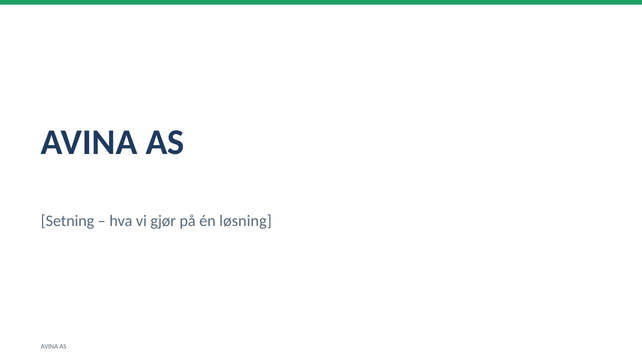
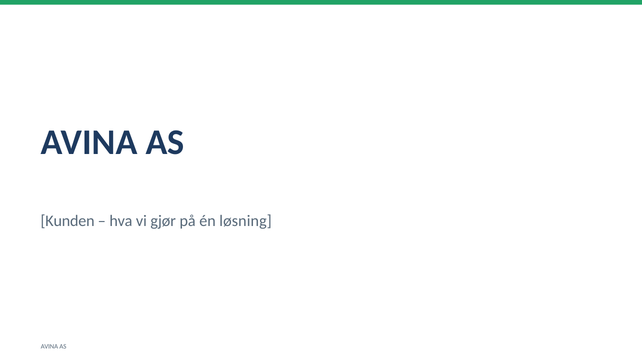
Setning: Setning -> Kunden (68, 221)
